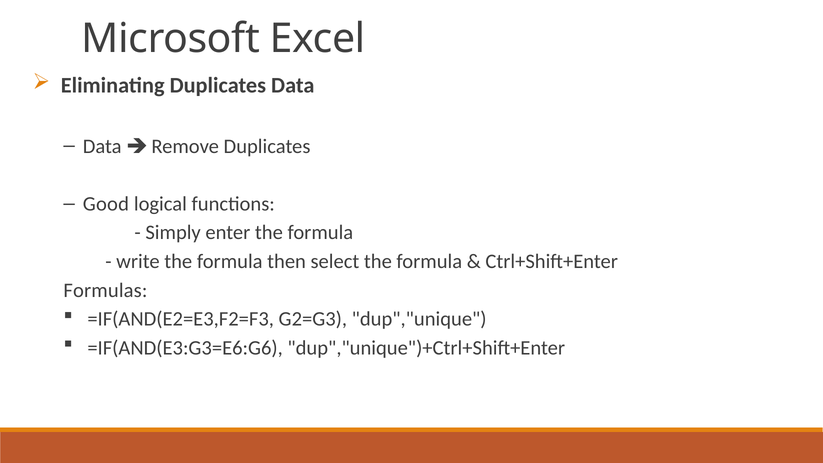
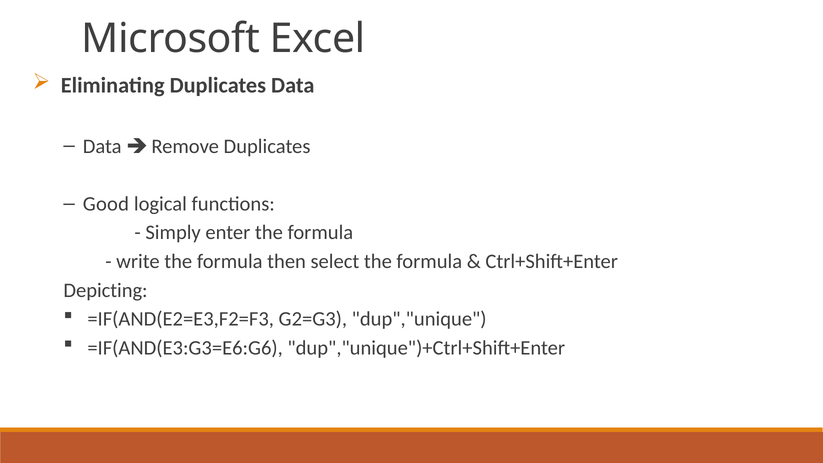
Formulas: Formulas -> Depicting (106, 290)
